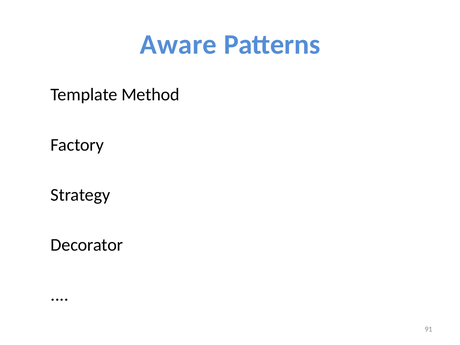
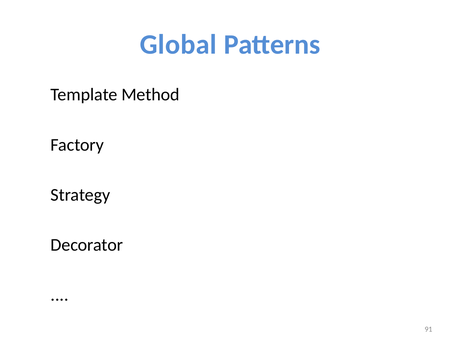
Aware: Aware -> Global (178, 45)
